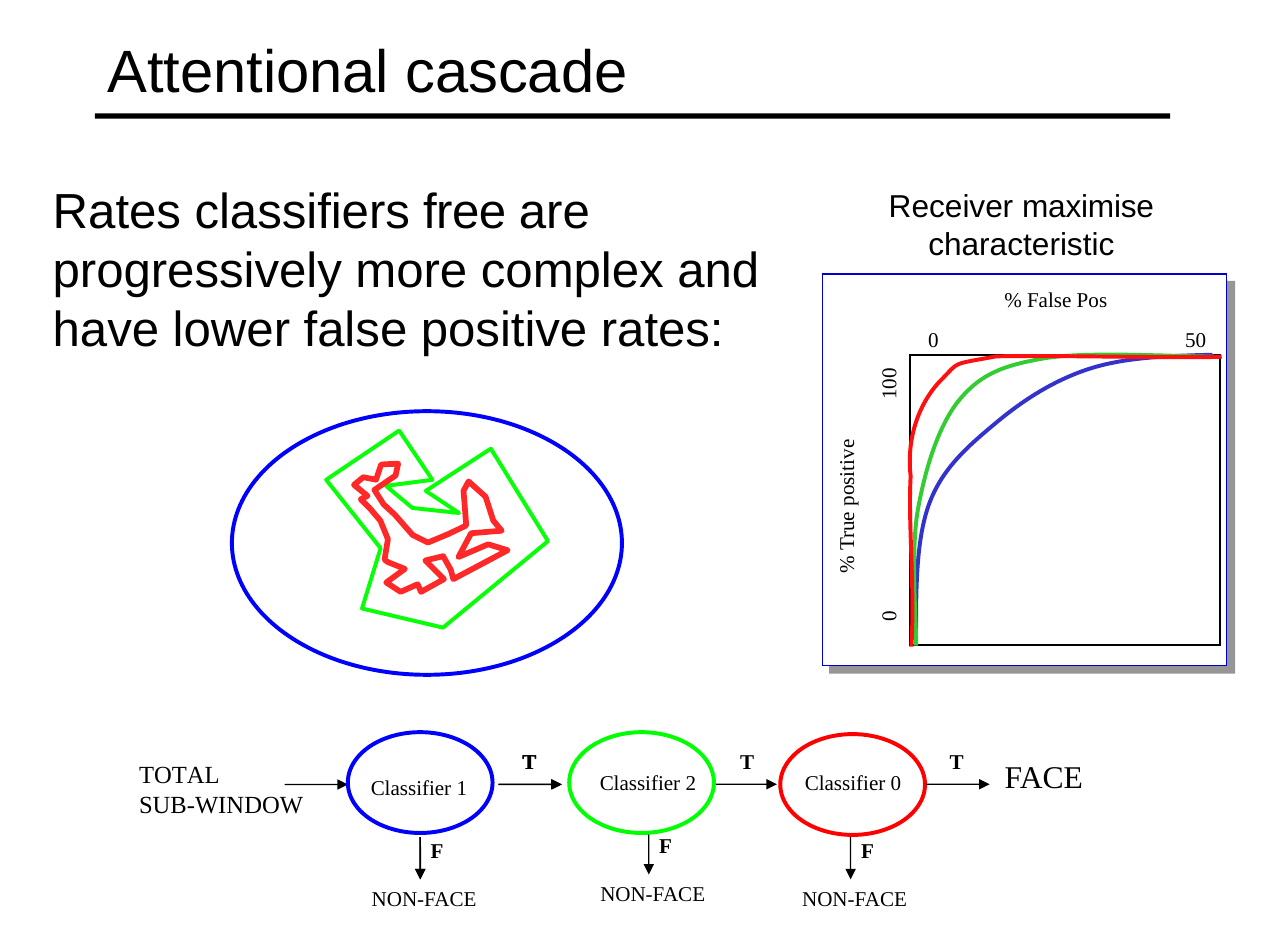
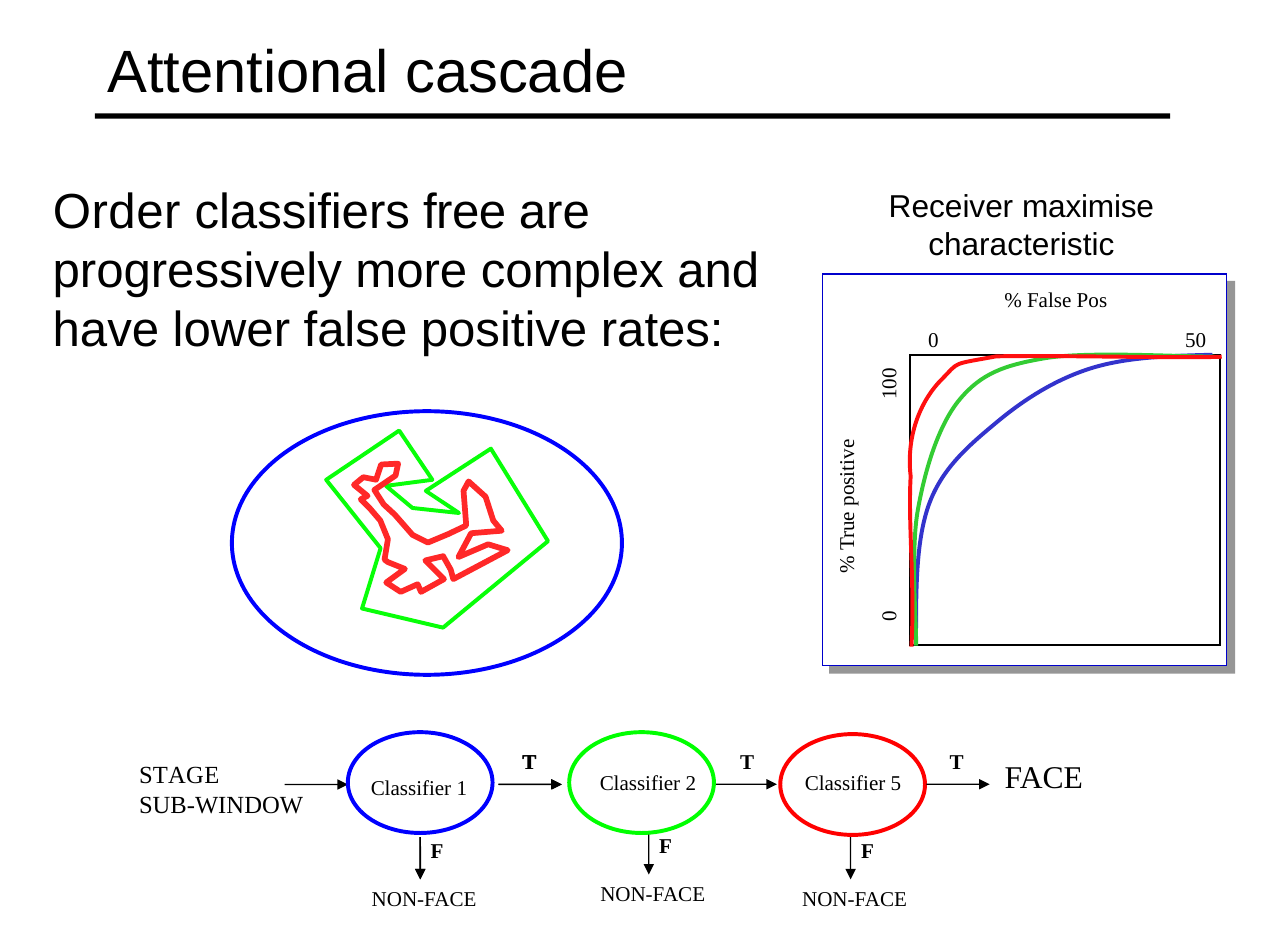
Rates: Rates -> Order (117, 212)
TOTAL: TOTAL -> STAGE (179, 775)
Classifier 0: 0 -> 5 (896, 783)
